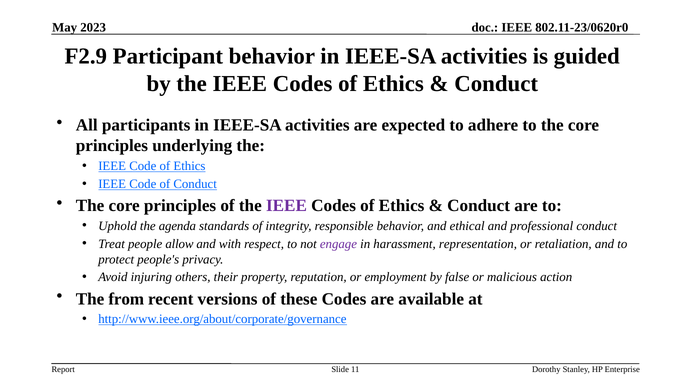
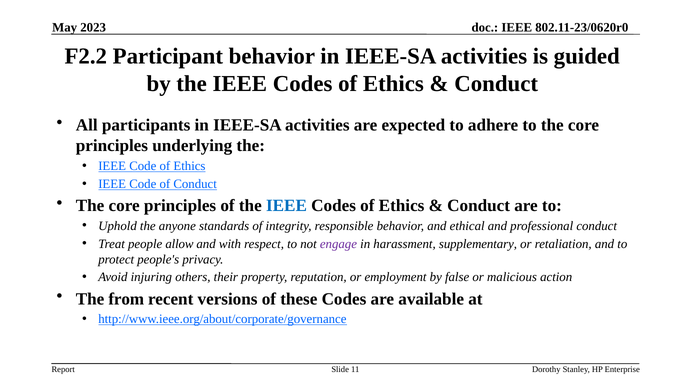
F2.9: F2.9 -> F2.2 (86, 56)
IEEE colour: purple -> blue (286, 206)
agenda: agenda -> anyone (177, 226)
representation: representation -> supplementary (478, 244)
